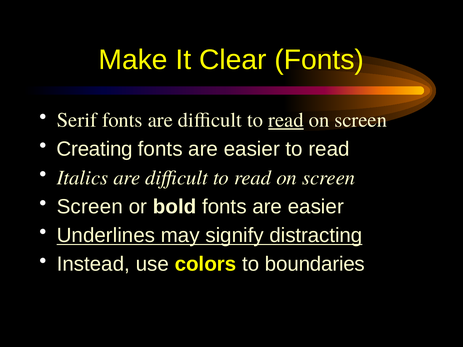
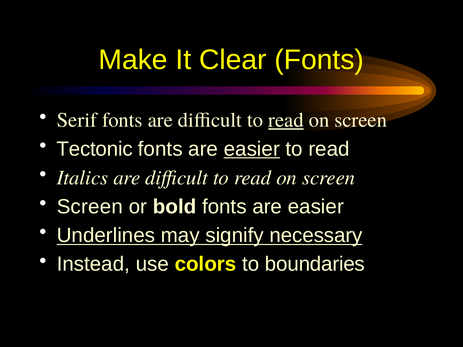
Creating: Creating -> Tectonic (95, 149)
easier underline: none -> present (252, 149)
distracting: distracting -> necessary (316, 236)
